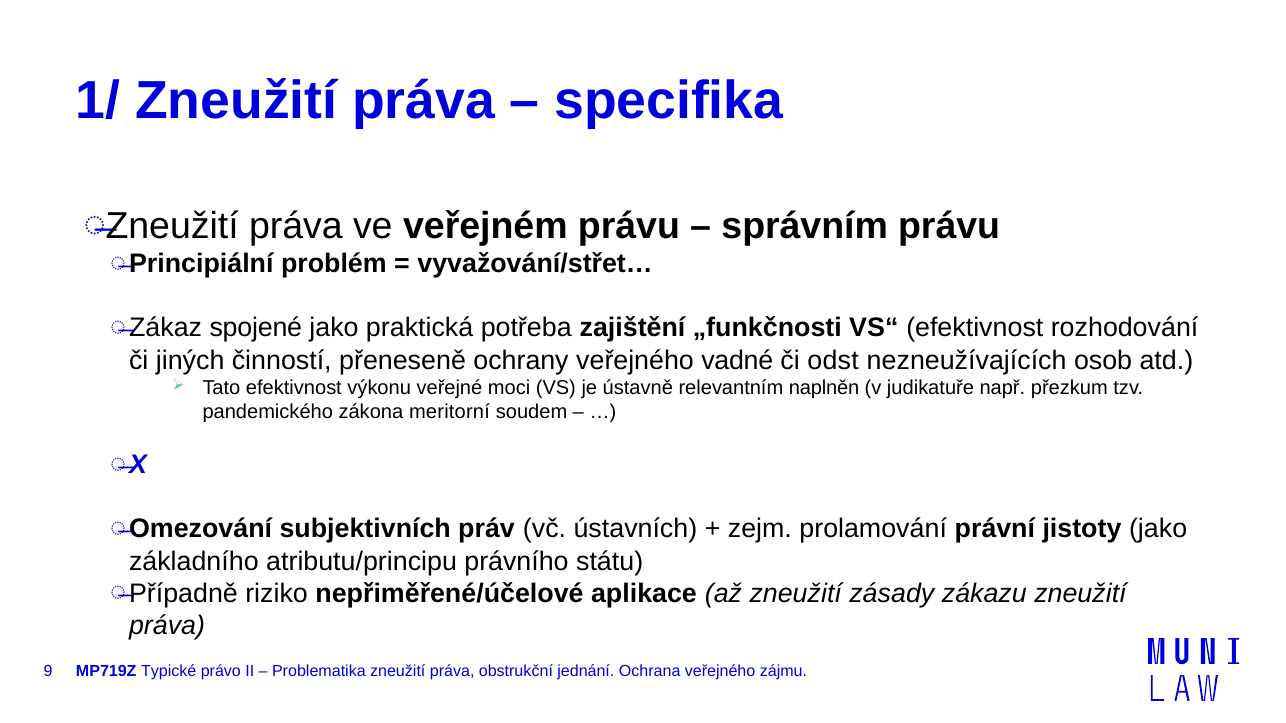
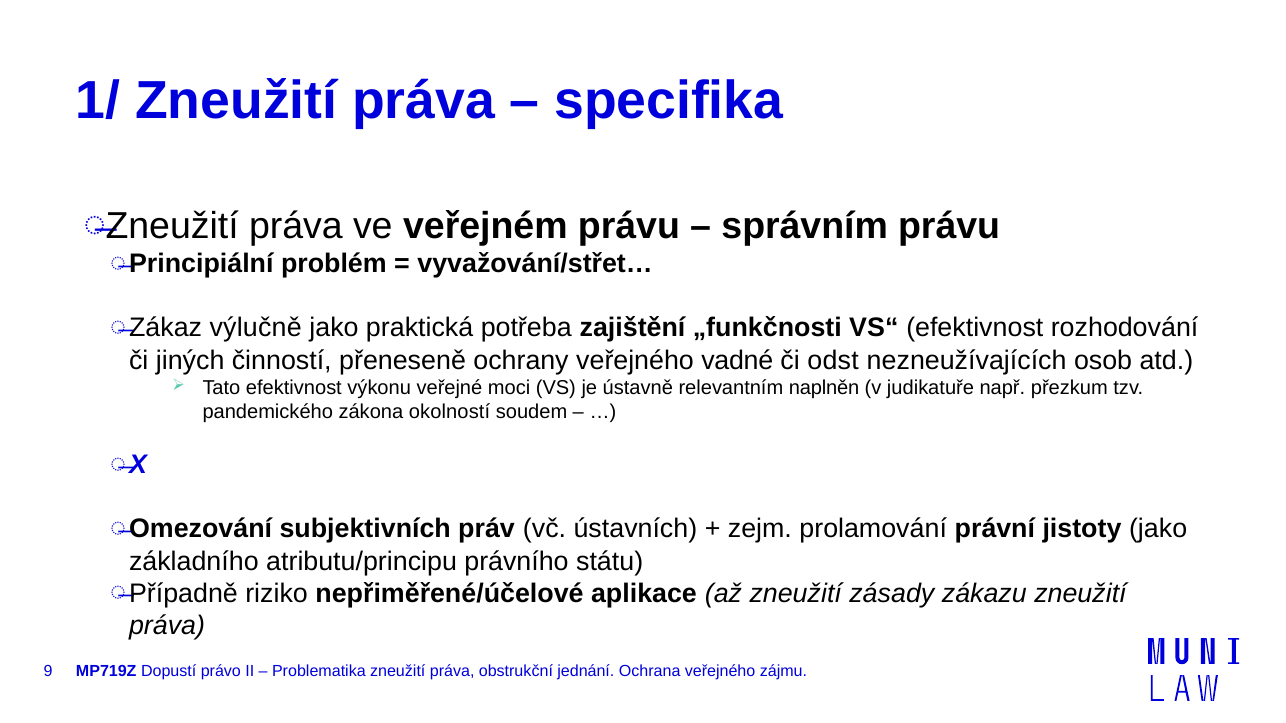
spojené: spojené -> výlučně (256, 328)
meritorní: meritorní -> okolností (450, 412)
Typické: Typické -> Dopustí (169, 671)
